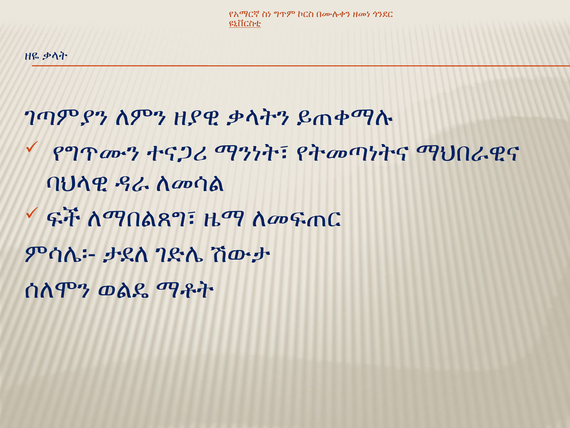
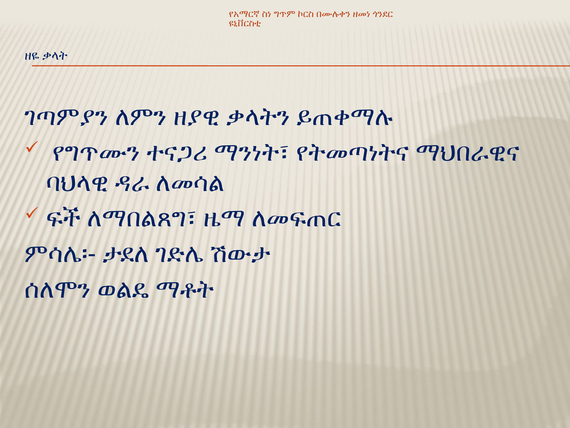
ዩኒቨርስቲ underline: present -> none (245, 23)
